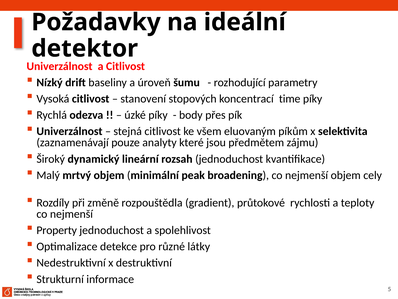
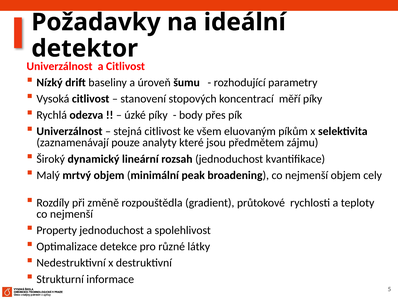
time: time -> měří (290, 99)
